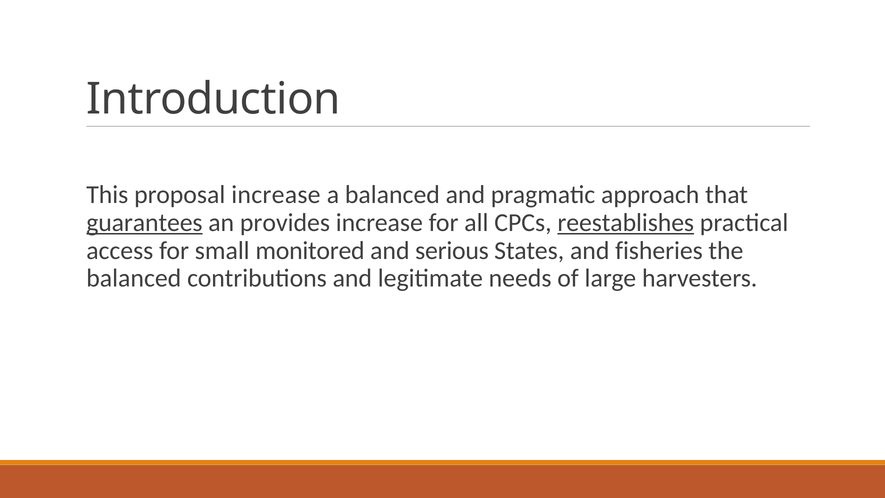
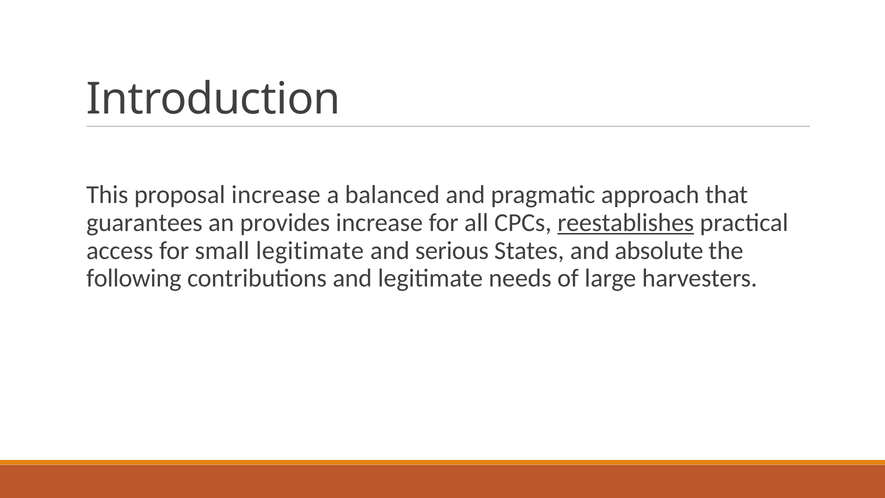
guarantees underline: present -> none (144, 223)
small monitored: monitored -> legitimate (310, 251)
fisheries: fisheries -> absolute (659, 251)
balanced: balanced -> following (134, 278)
